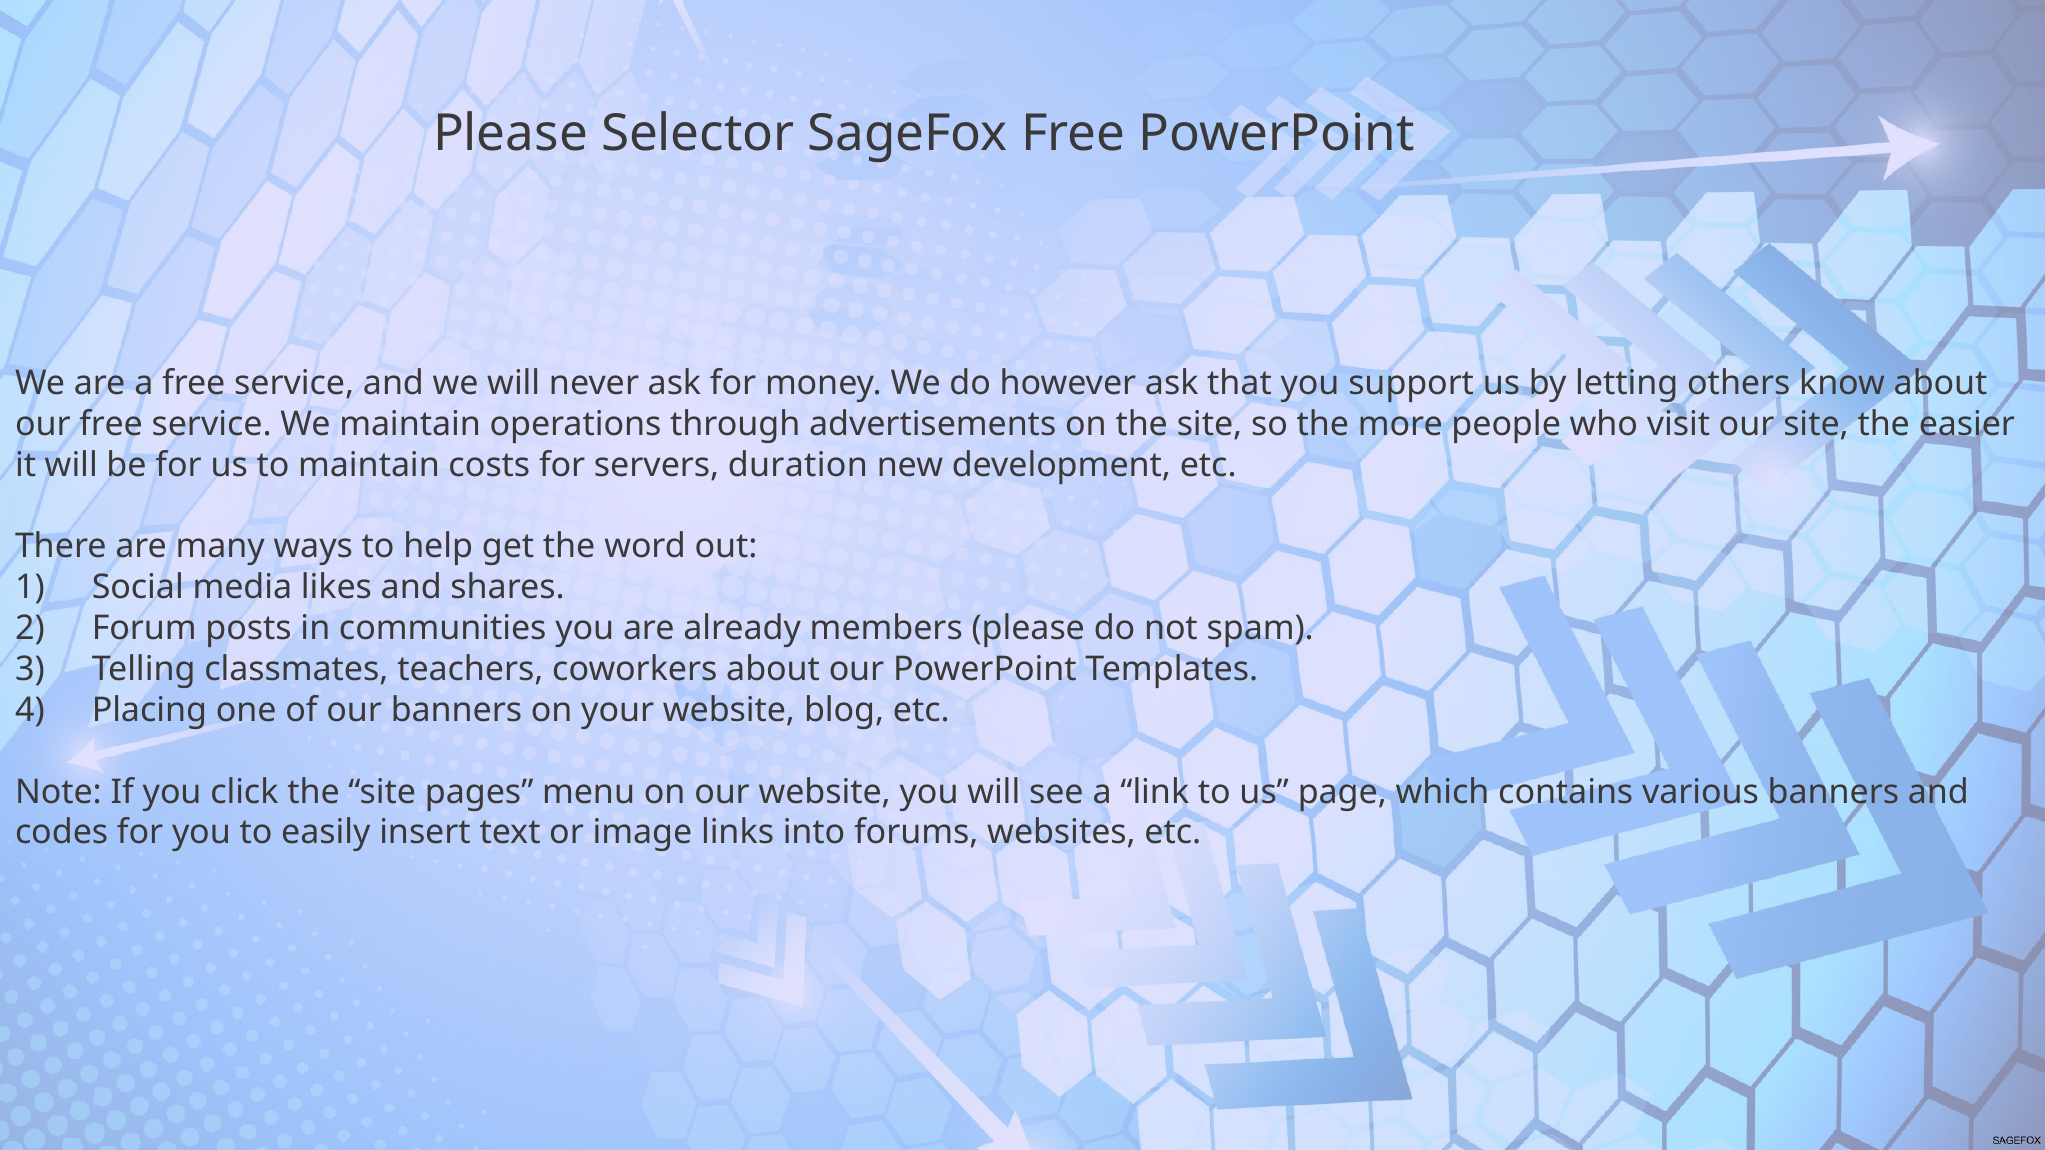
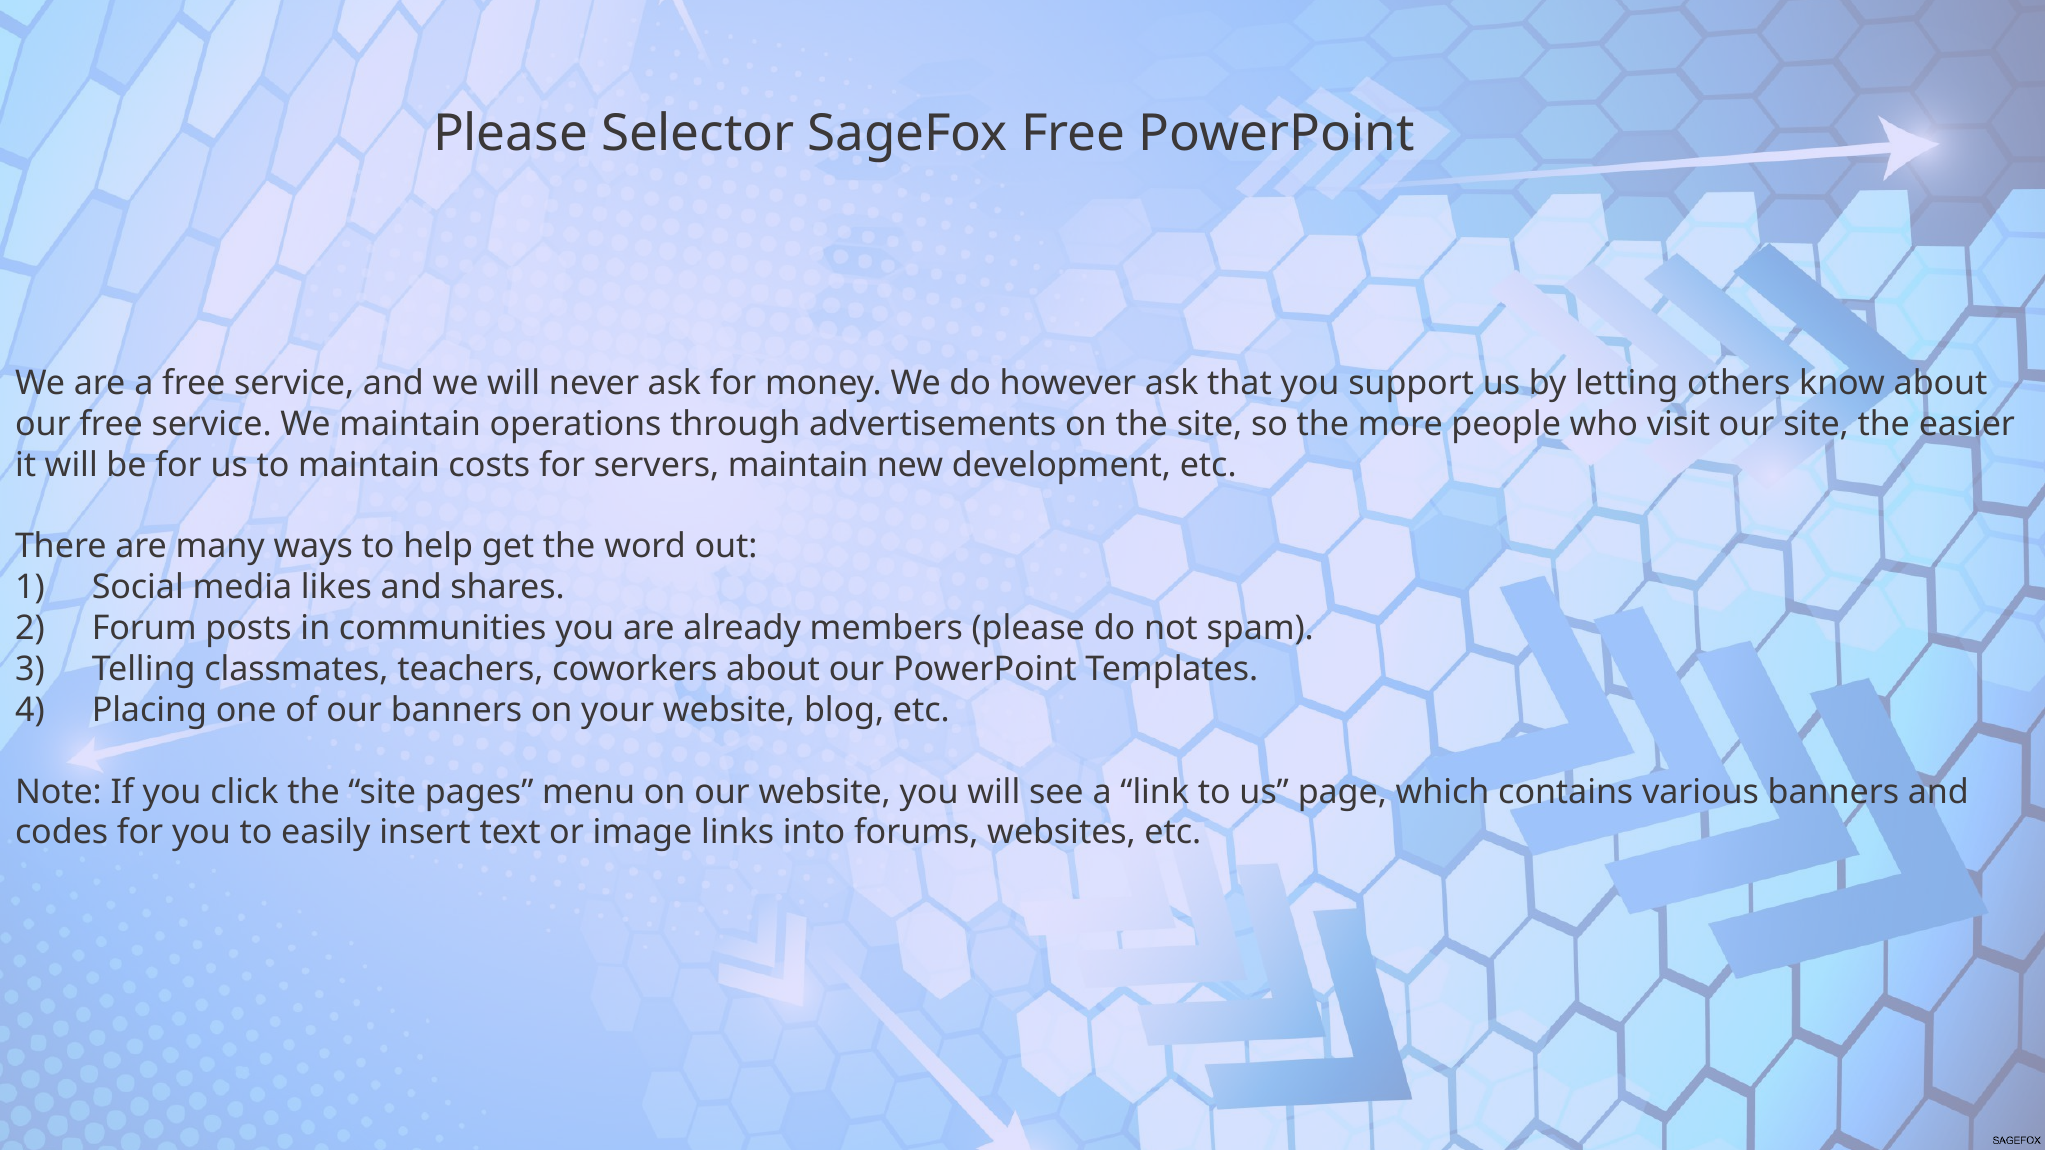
servers duration: duration -> maintain (798, 465)
